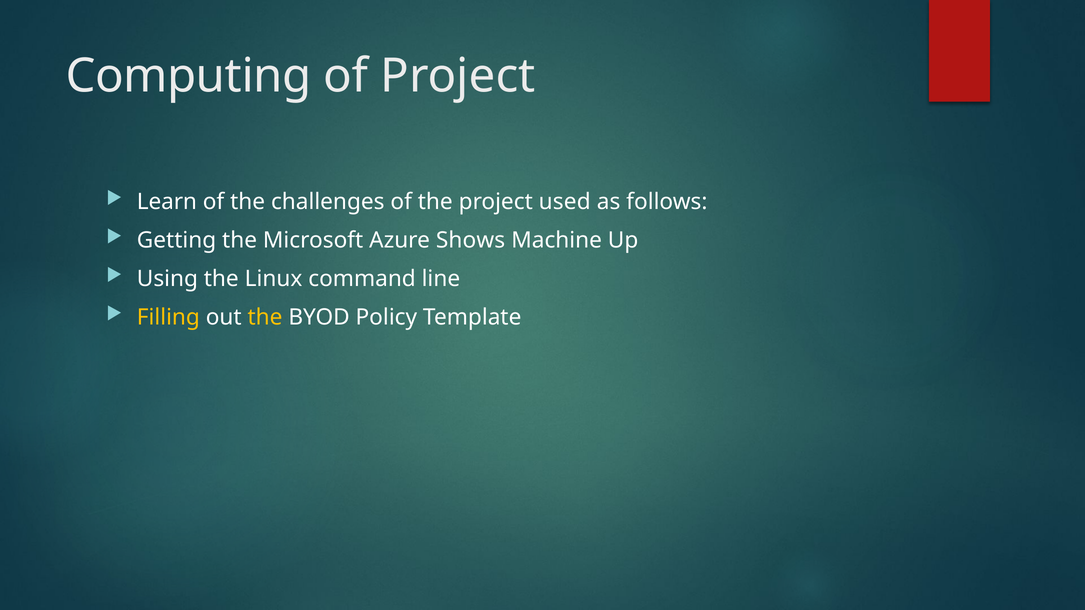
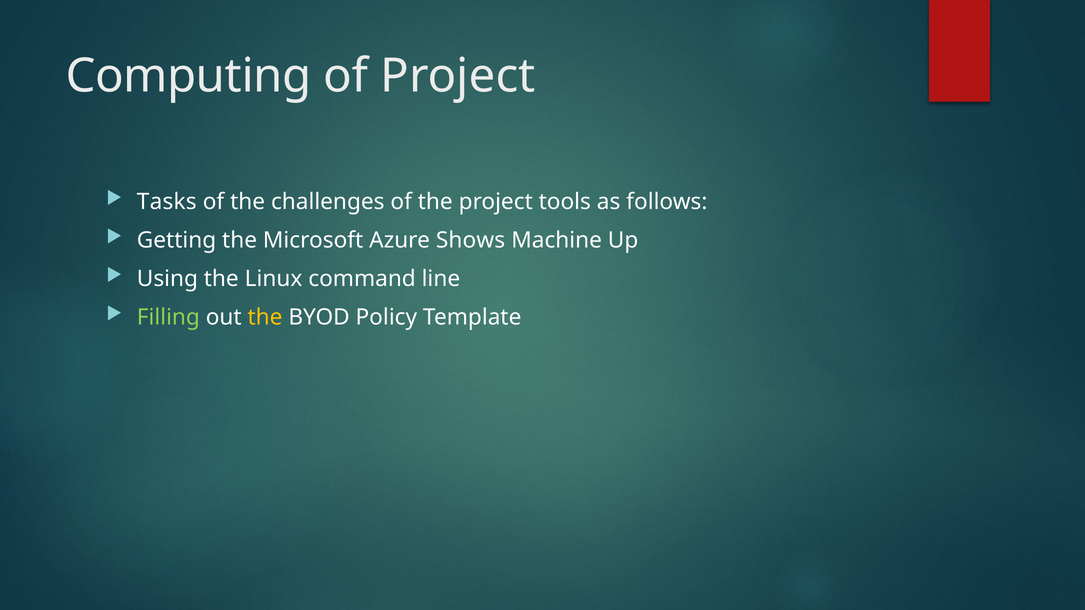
Learn: Learn -> Tasks (167, 202)
used: used -> tools (565, 202)
Filling colour: yellow -> light green (168, 317)
